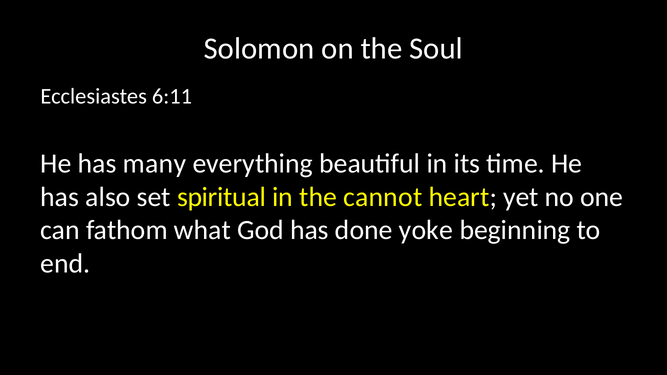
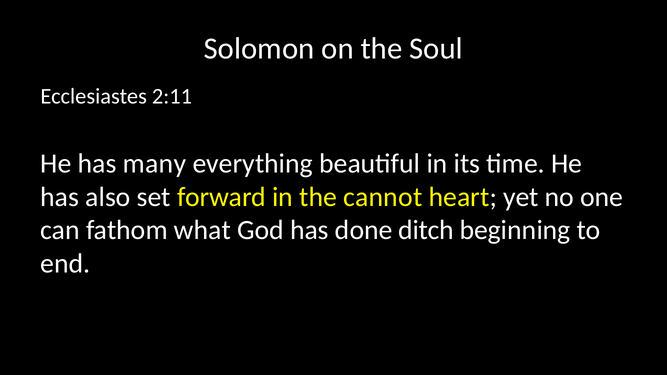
6:11: 6:11 -> 2:11 (172, 96)
spiritual: spiritual -> forward (222, 197)
yoke: yoke -> ditch (426, 230)
